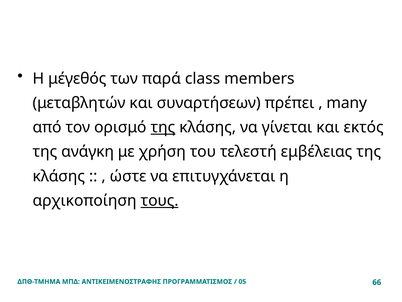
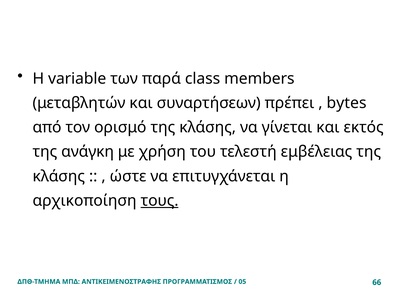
μέγεθός: μέγεθός -> variable (77, 78)
many: many -> bytes (347, 103)
της underline: present -> none (163, 127)
